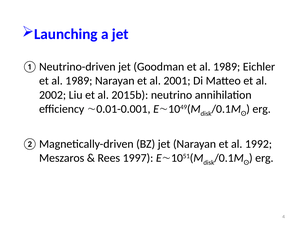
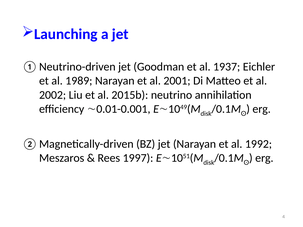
Goodman et al 1989: 1989 -> 1937 (227, 67)
